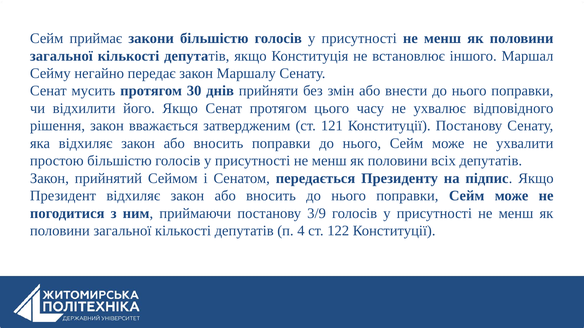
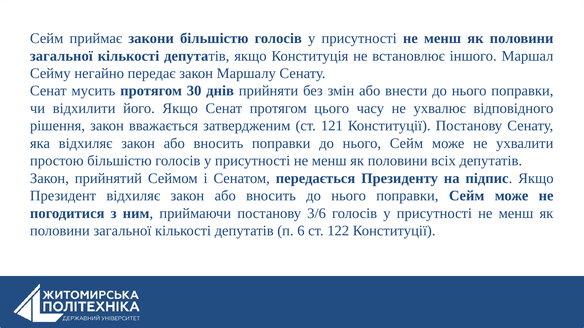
3/9: 3/9 -> 3/6 (317, 214)
4: 4 -> 6 (301, 231)
